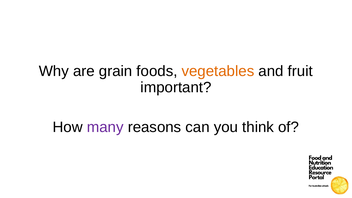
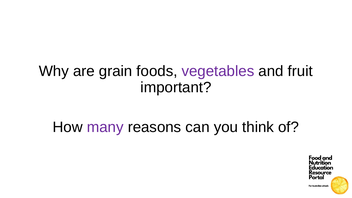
vegetables colour: orange -> purple (218, 71)
